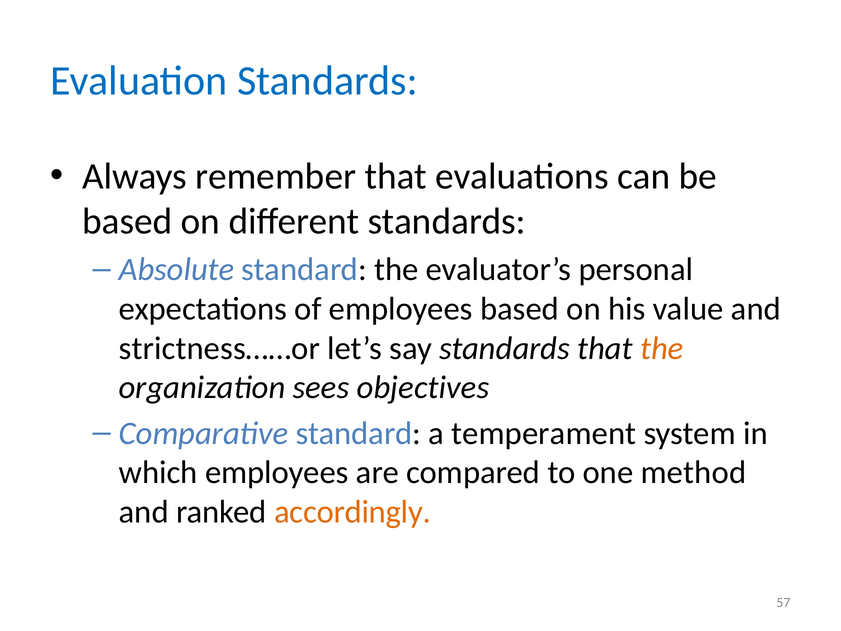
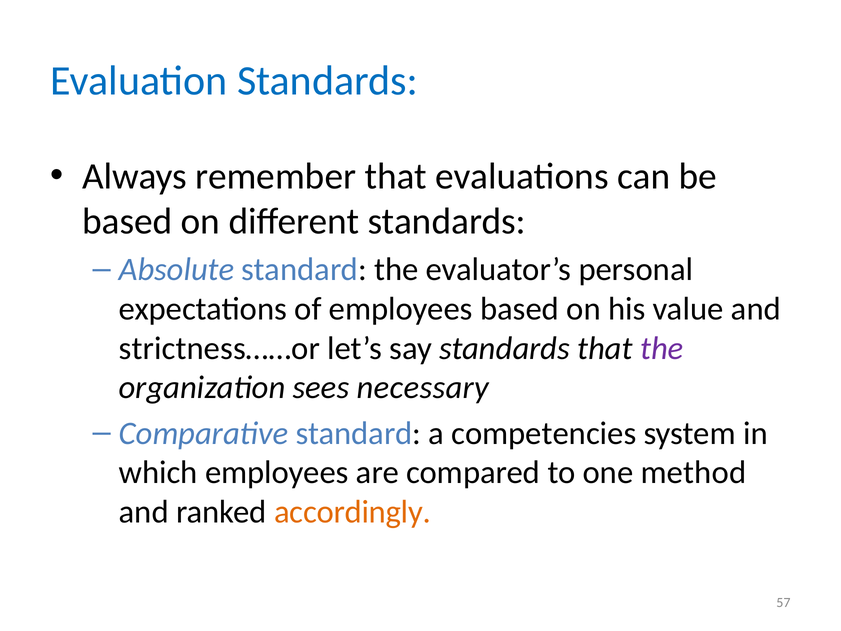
the colour: orange -> purple (662, 348)
objectives: objectives -> necessary (423, 387)
temperament: temperament -> competencies (544, 433)
